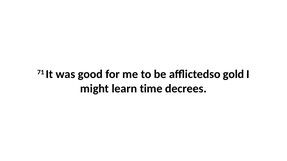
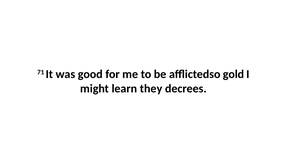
time: time -> they (151, 89)
